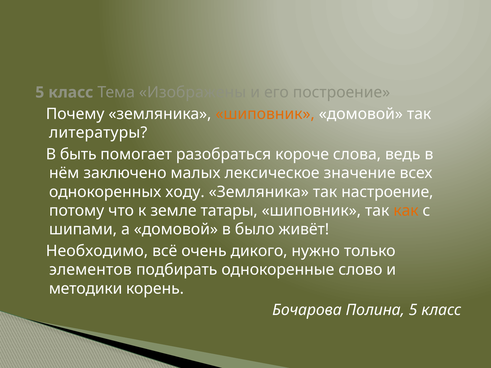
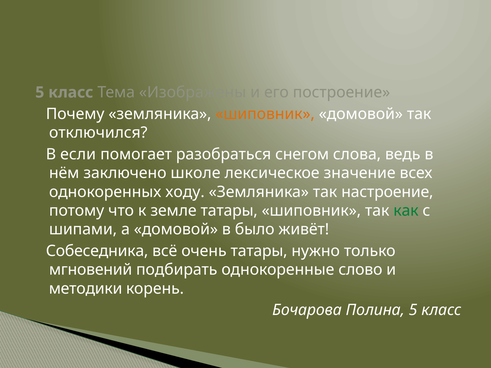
литературы: литературы -> отключился (98, 133)
быть: быть -> если (78, 154)
короче: короче -> снегом (302, 154)
малых: малых -> школе (196, 173)
как colour: orange -> green (406, 211)
Необходимо: Необходимо -> Собеседника (97, 251)
очень дикого: дикого -> татары (259, 251)
элементов: элементов -> мгновений (91, 270)
